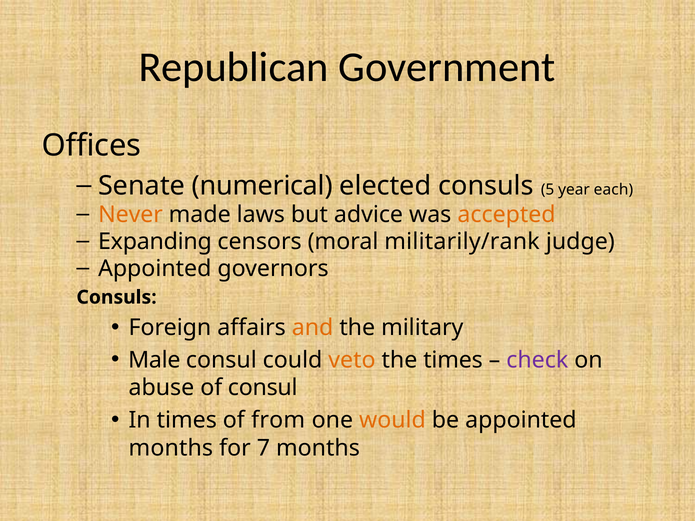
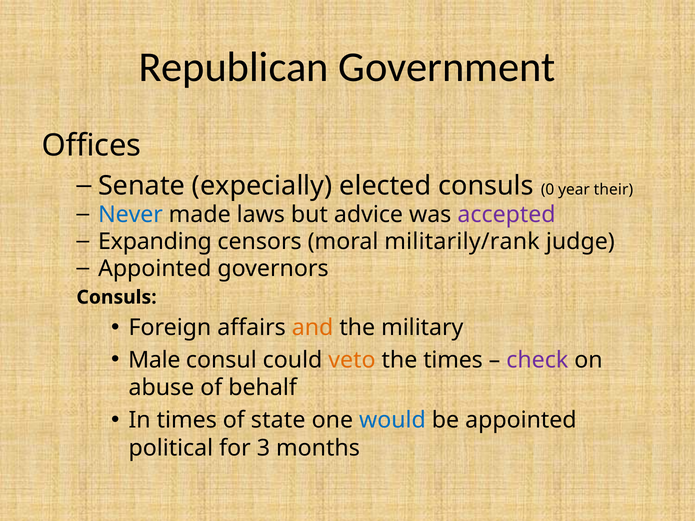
numerical: numerical -> expecially (262, 186)
5: 5 -> 0 (548, 190)
each: each -> their (613, 190)
Never colour: orange -> blue (131, 215)
accepted colour: orange -> purple (507, 215)
of consul: consul -> behalf (263, 388)
from: from -> state (278, 420)
would colour: orange -> blue (392, 420)
months: months -> political (171, 448)
7: 7 -> 3 (263, 448)
